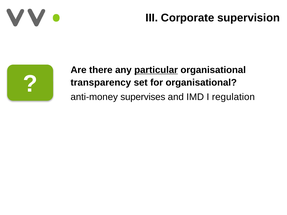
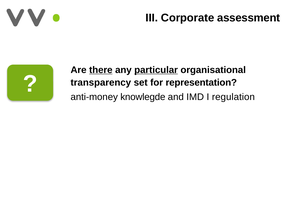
supervision: supervision -> assessment (249, 18)
there underline: none -> present (101, 70)
for organisational: organisational -> representation (201, 83)
supervises: supervises -> knowlegde (143, 97)
